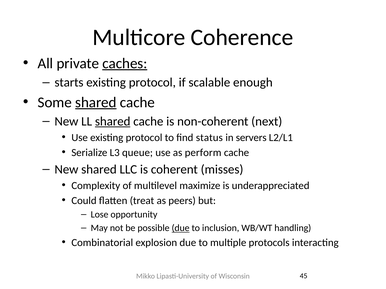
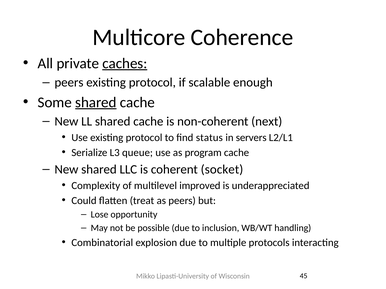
starts: starts -> peers (69, 83)
shared underline: present -> none (113, 122)
perform: perform -> program (203, 153)
misses: misses -> socket (222, 170)
maximize: maximize -> improved (200, 186)
due underline: present -> none (181, 228)
